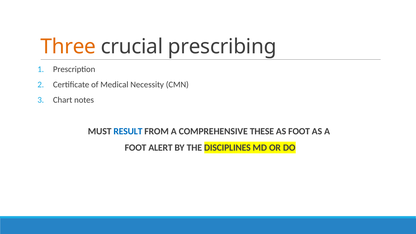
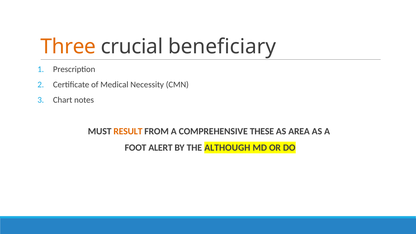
prescribing: prescribing -> beneficiary (222, 47)
RESULT colour: blue -> orange (128, 131)
AS FOOT: FOOT -> AREA (299, 131)
DISCIPLINES: DISCIPLINES -> ALTHOUGH (227, 148)
